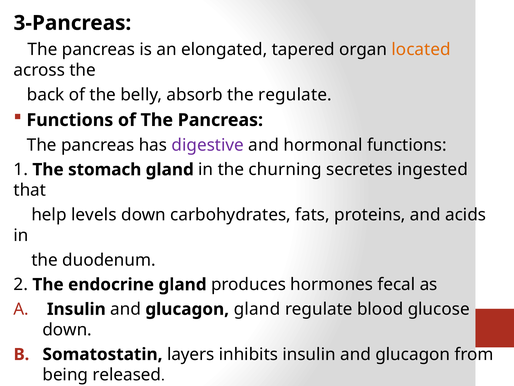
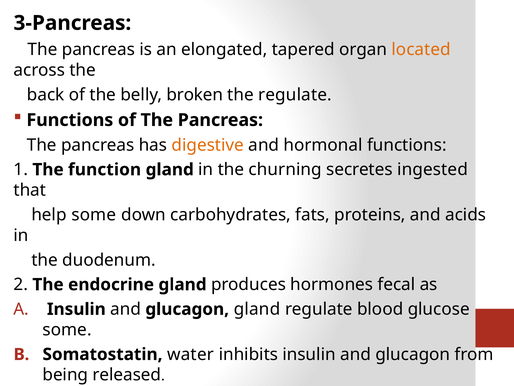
absorb: absorb -> broken (195, 95)
digestive colour: purple -> orange (208, 145)
stomach: stomach -> function (105, 169)
help levels: levels -> some (94, 215)
down: down -> some (67, 329)
layers: layers -> water (191, 354)
